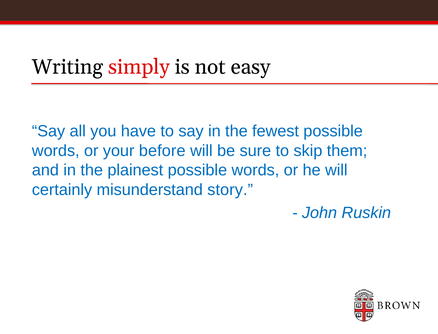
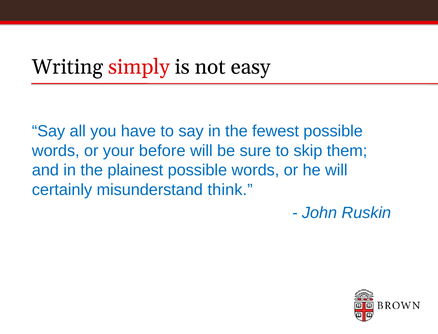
story: story -> think (230, 190)
